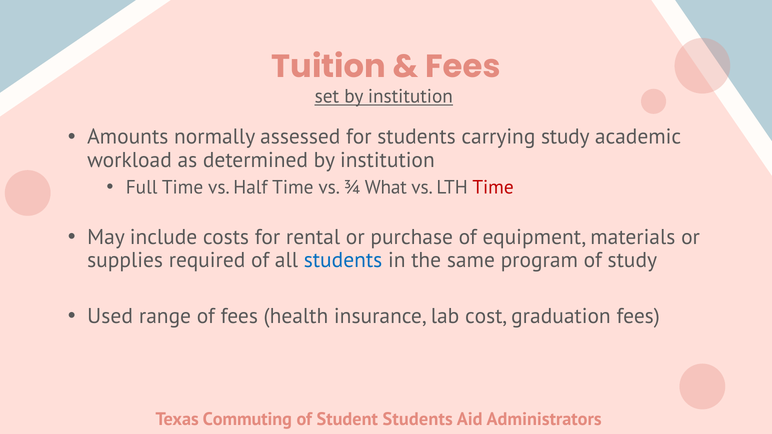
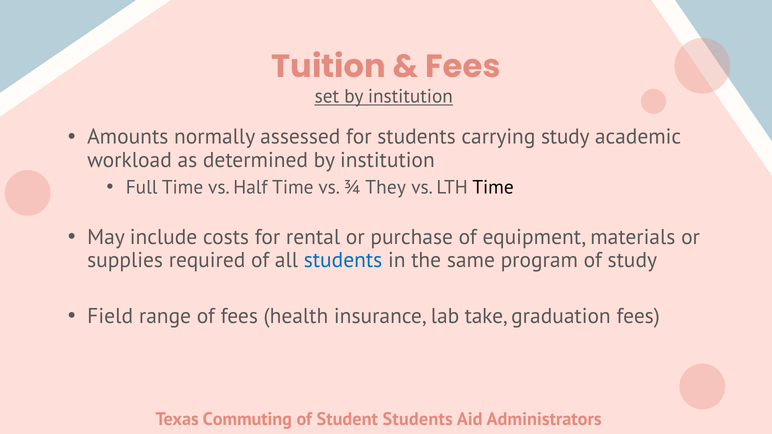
What: What -> They (386, 187)
Time colour: red -> black (493, 187)
Used: Used -> Field (110, 316)
cost: cost -> take (486, 316)
